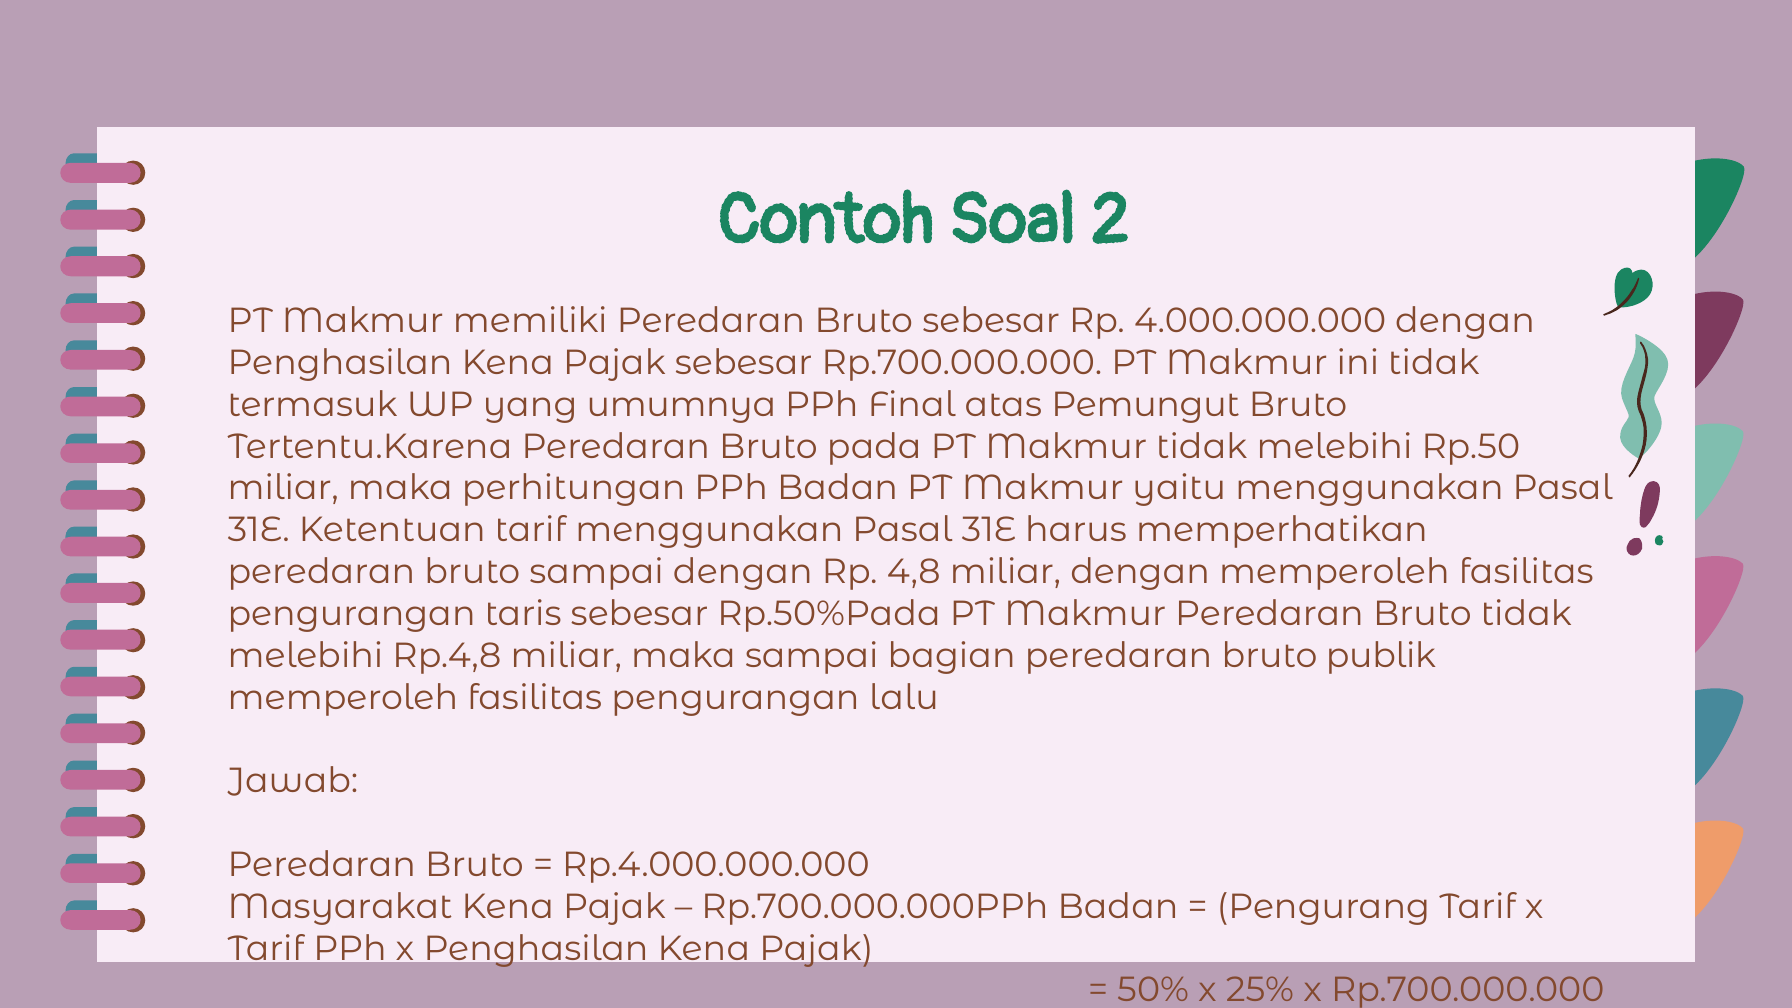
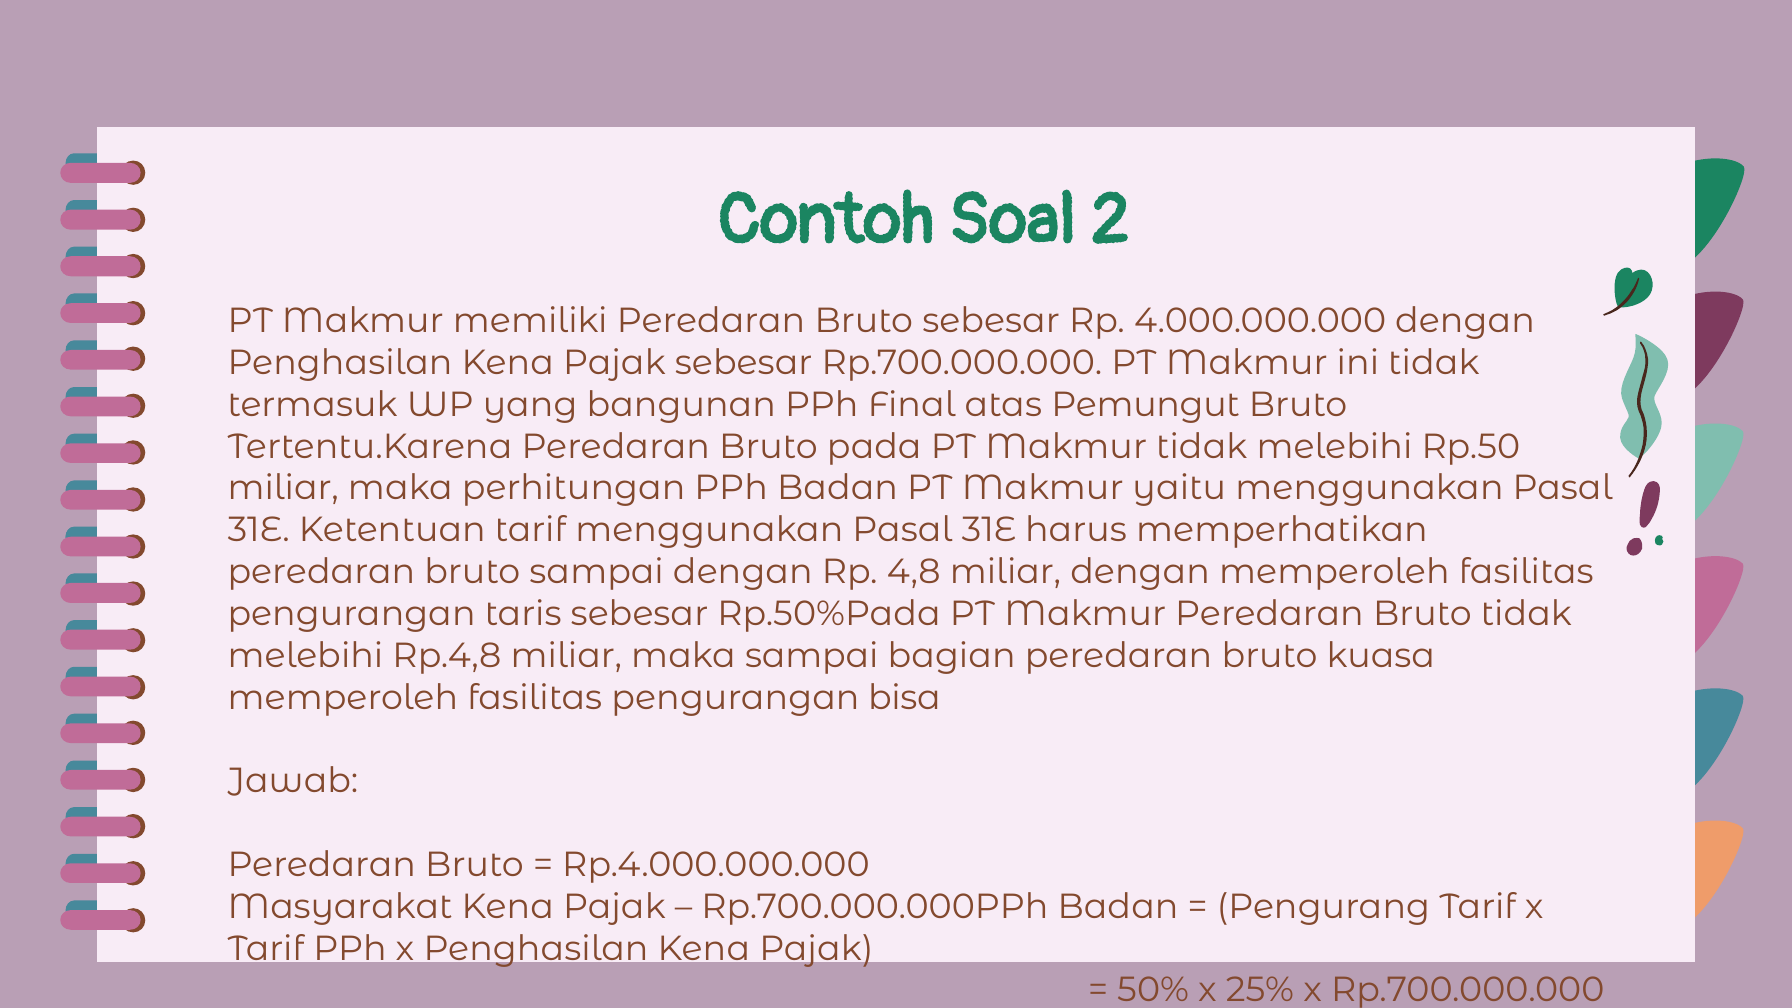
umumnya: umumnya -> bangunan (681, 405)
publik: publik -> kuasa (1381, 656)
lalu: lalu -> bisa (904, 698)
